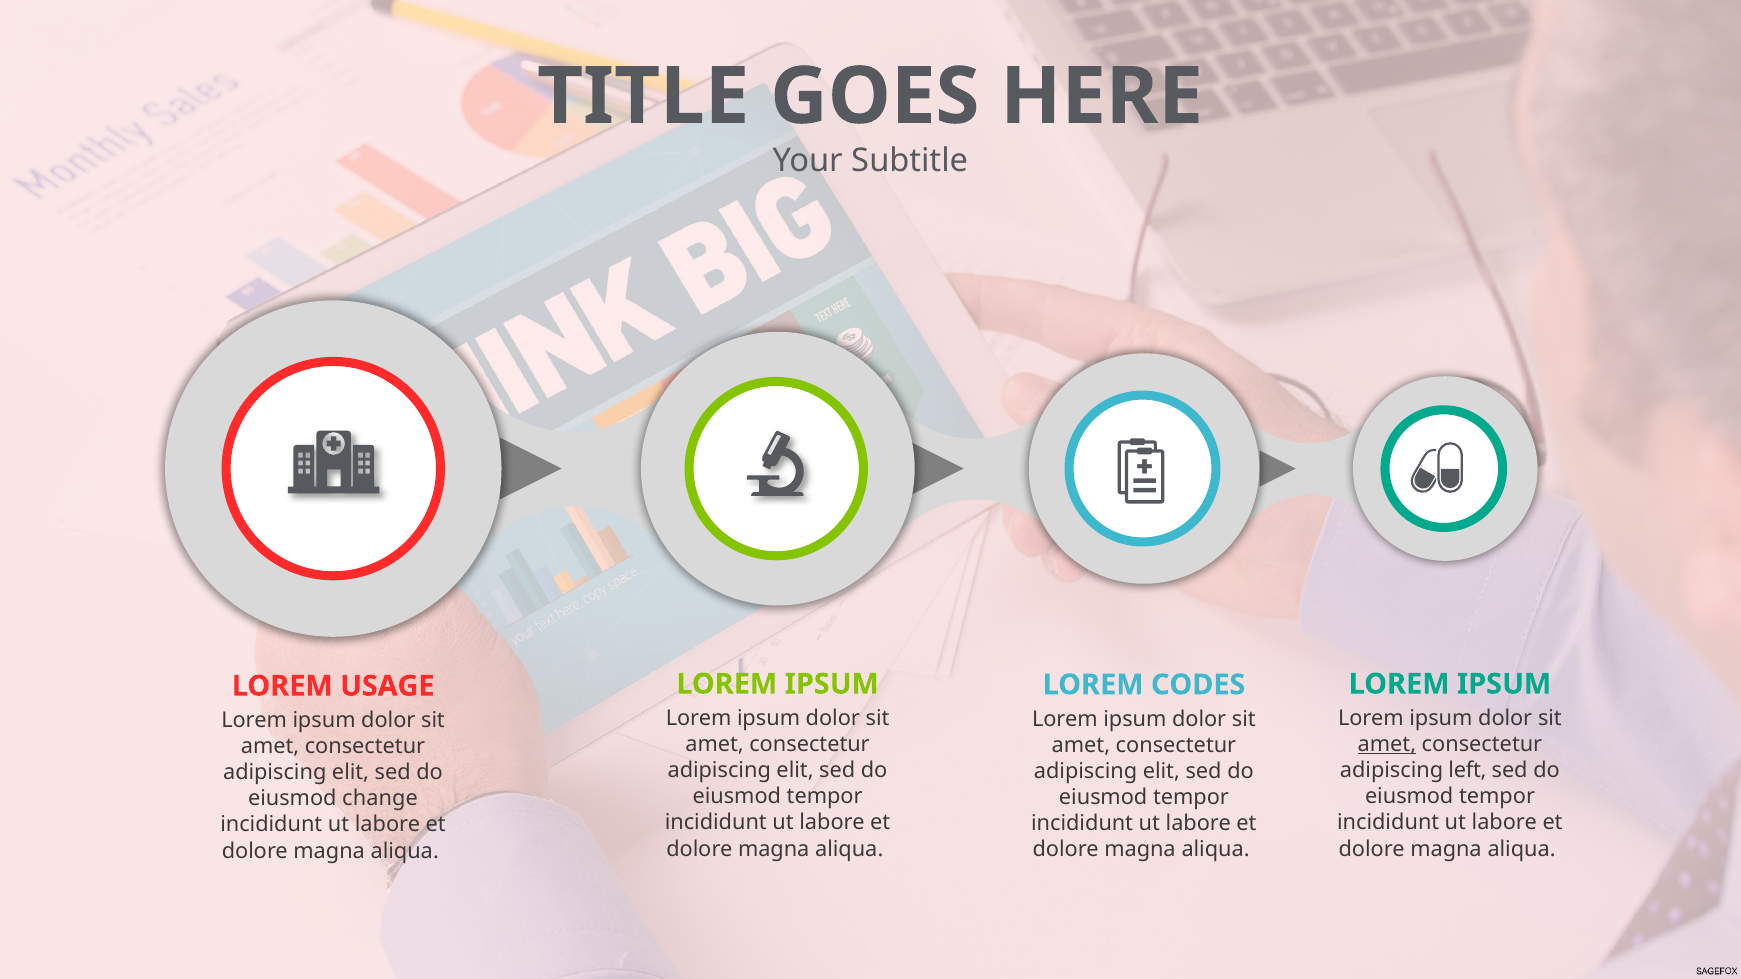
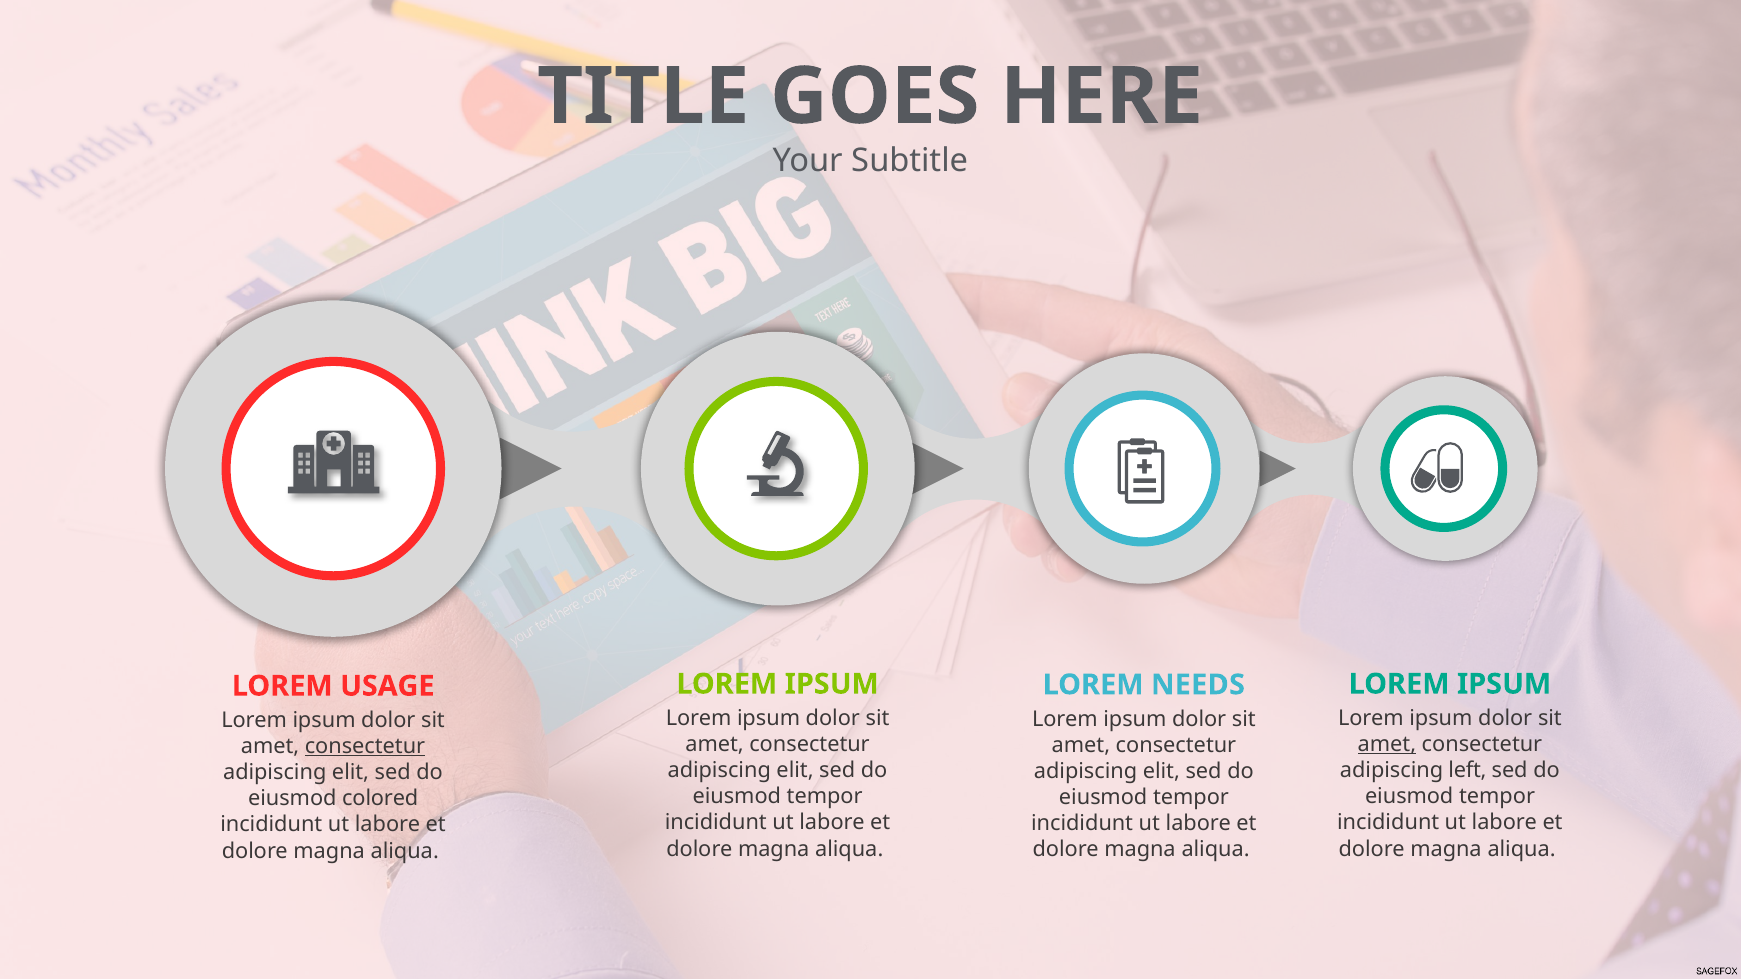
CODES: CODES -> NEEDS (1198, 685)
consectetur underline: none -> present (365, 747)
change: change -> colored (380, 799)
